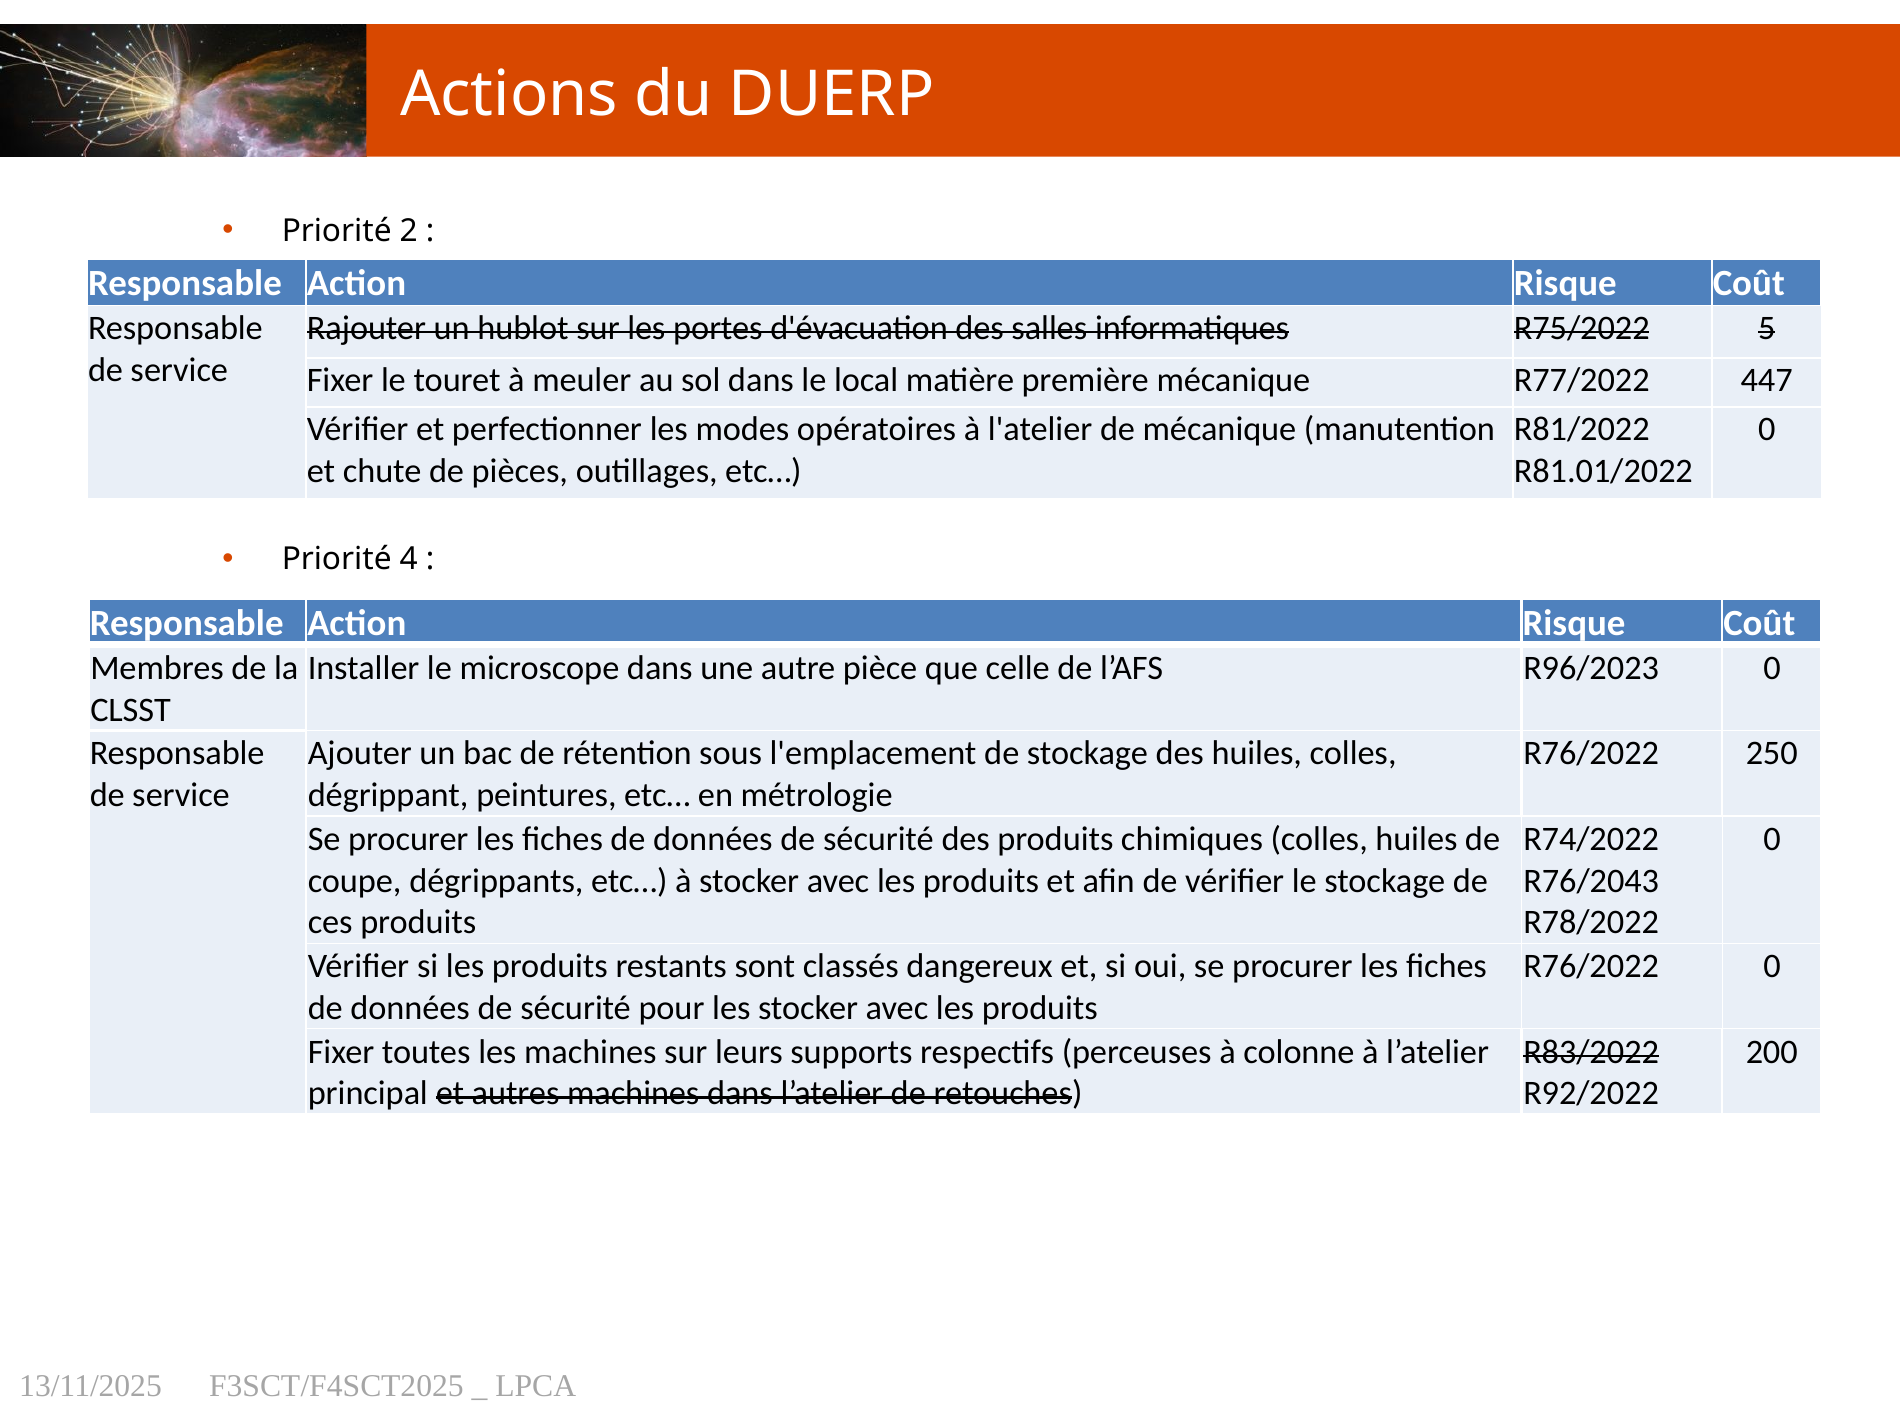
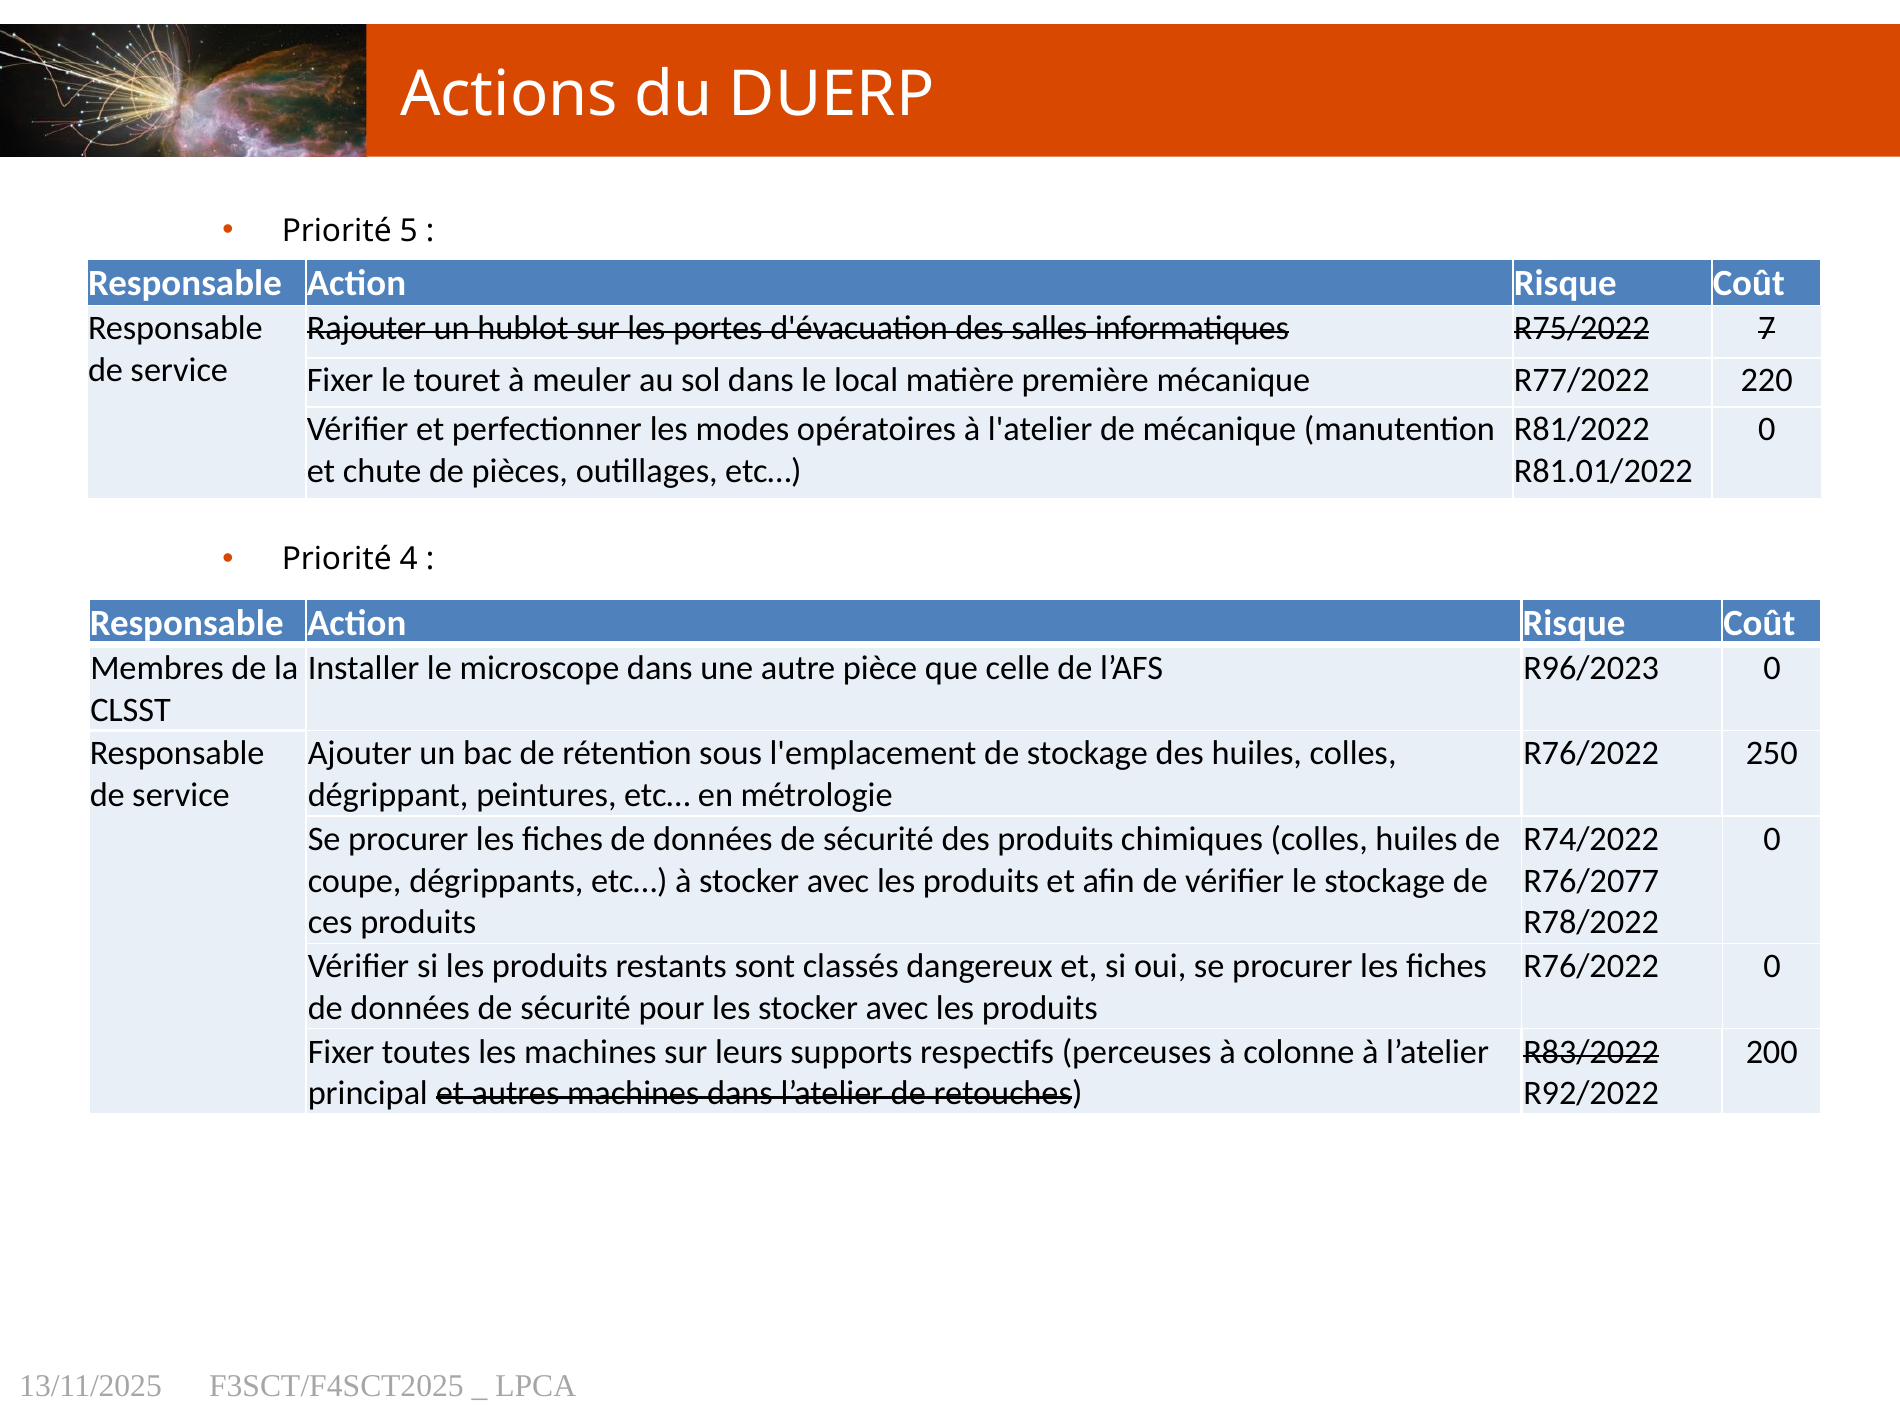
2: 2 -> 5 (409, 231)
5: 5 -> 7 (1767, 328)
447: 447 -> 220 (1767, 380)
R76/2043: R76/2043 -> R76/2077 (1591, 881)
